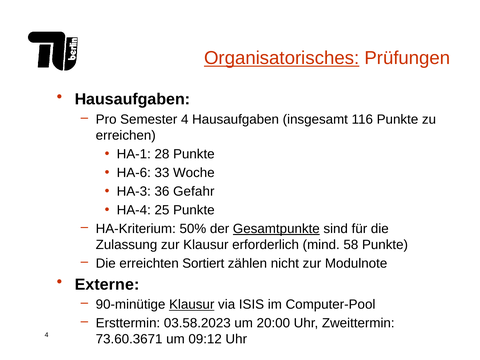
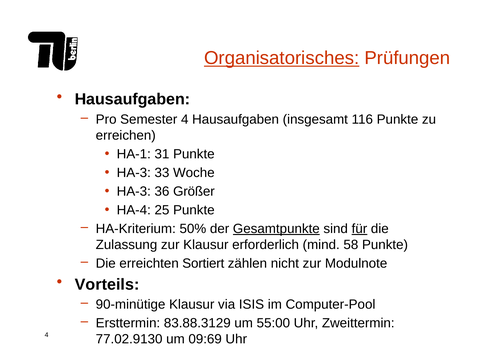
28: 28 -> 31 (162, 154)
HA-6: HA-6 -> HA-3 (134, 173)
Gefahr: Gefahr -> Größer (194, 191)
für underline: none -> present (359, 229)
Externe: Externe -> Vorteils (107, 284)
Klausur underline: present -> none (192, 305)
03.58.2023: 03.58.2023 -> 83.88.3129 (197, 323)
20:00: 20:00 -> 55:00 (273, 323)
73.60.3671: 73.60.3671 -> 77.02.9130 (129, 339)
09:12: 09:12 -> 09:69 (205, 339)
